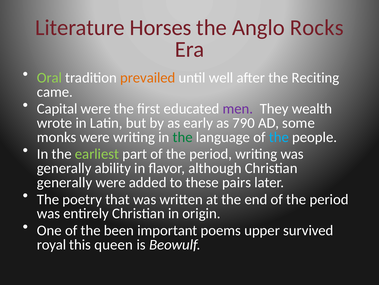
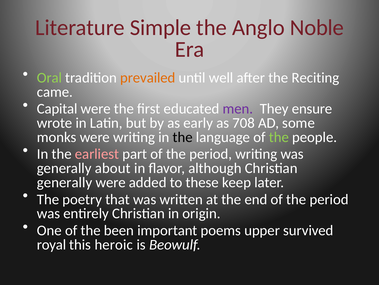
Horses: Horses -> Simple (160, 28)
Rocks: Rocks -> Noble (317, 28)
wealth: wealth -> ensure (312, 109)
790: 790 -> 708 (244, 123)
the colour: green -> black (183, 137)
the colour: light blue -> light green (279, 137)
earliest colour: light green -> pink (97, 154)
ability: ability -> about (113, 168)
pairs: pairs -> keep (237, 182)
queen: queen -> heroic (114, 244)
